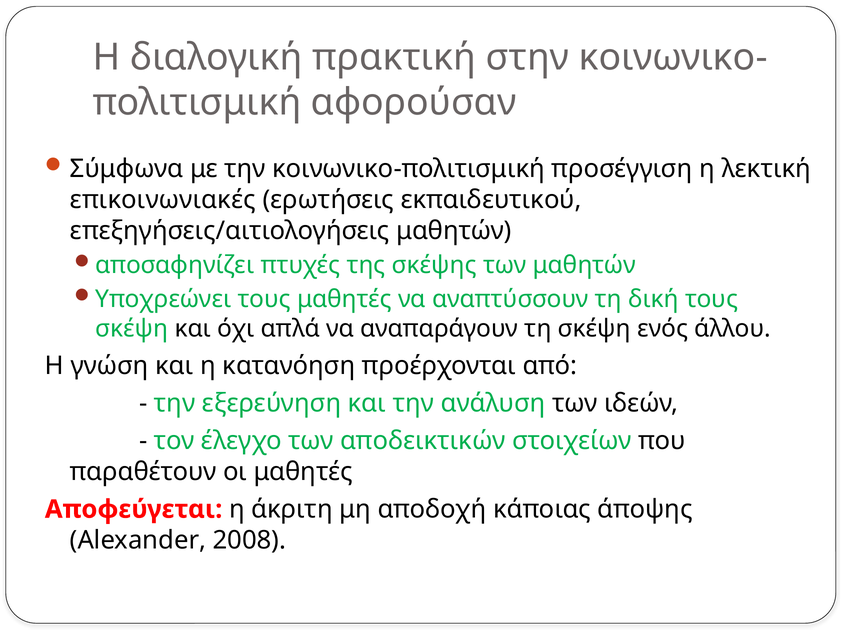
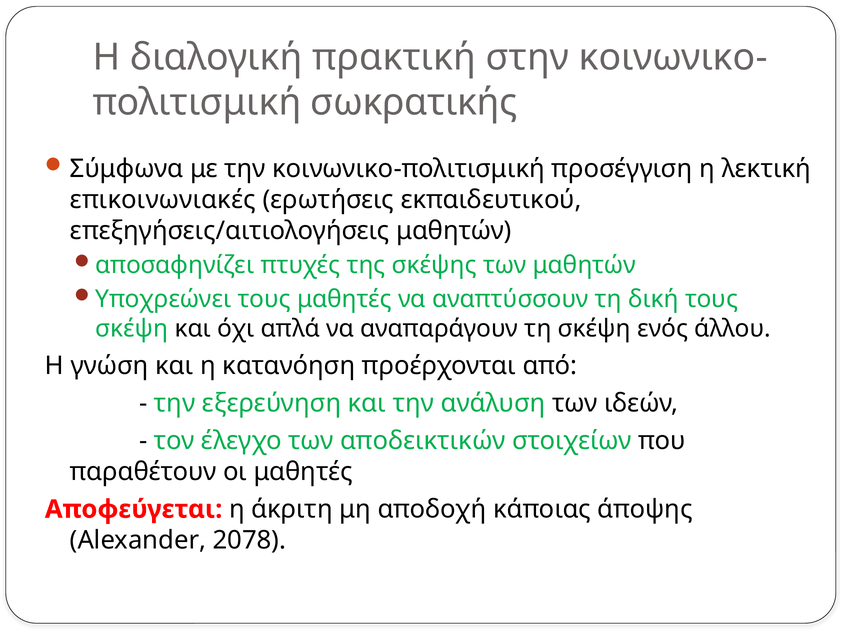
αφορούσαν: αφορούσαν -> σωκρατικής (414, 102)
2008: 2008 -> 2078 (249, 540)
